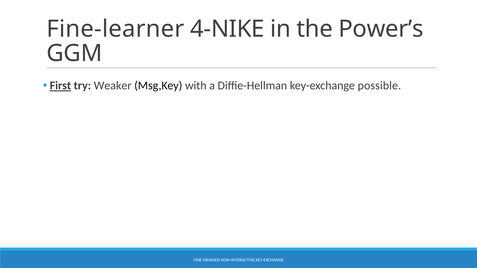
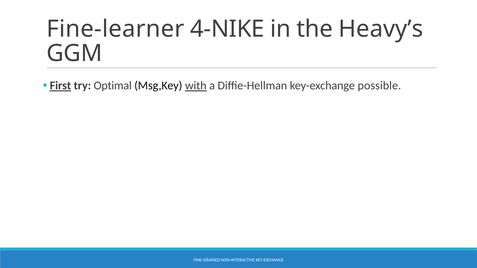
Power’s: Power’s -> Heavy’s (381, 29)
Weaker: Weaker -> Optimal (113, 86)
with underline: none -> present (196, 86)
